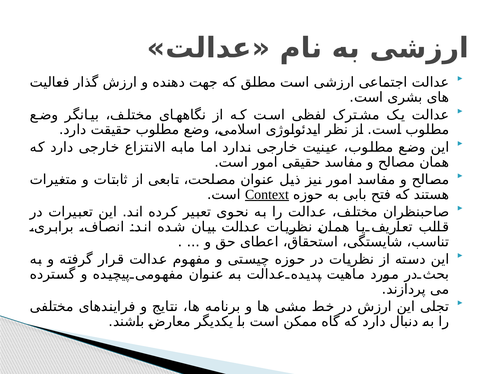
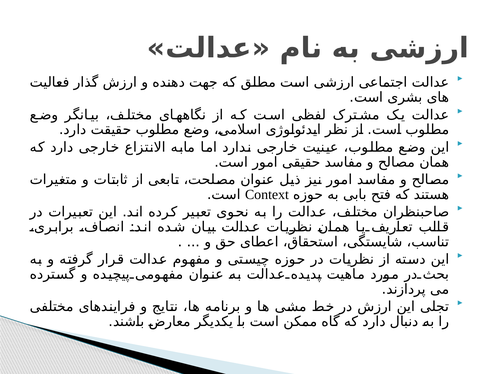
Context underline: present -> none (267, 195)
